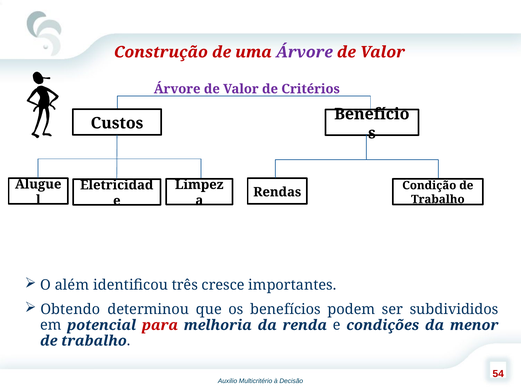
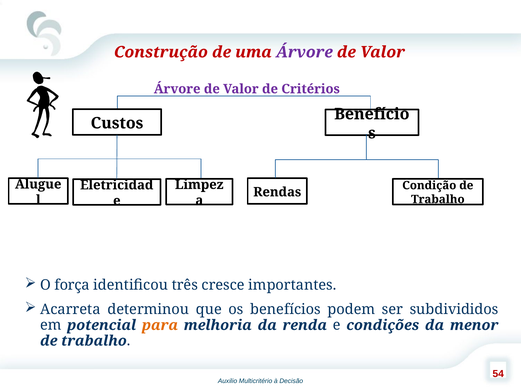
além: além -> força (72, 285)
Obtendo: Obtendo -> Acarreta (70, 309)
para colour: red -> orange (160, 325)
